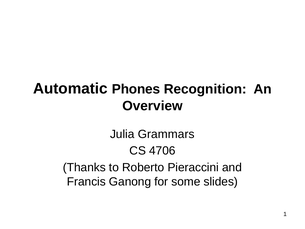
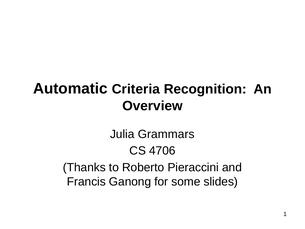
Phones: Phones -> Criteria (136, 89)
